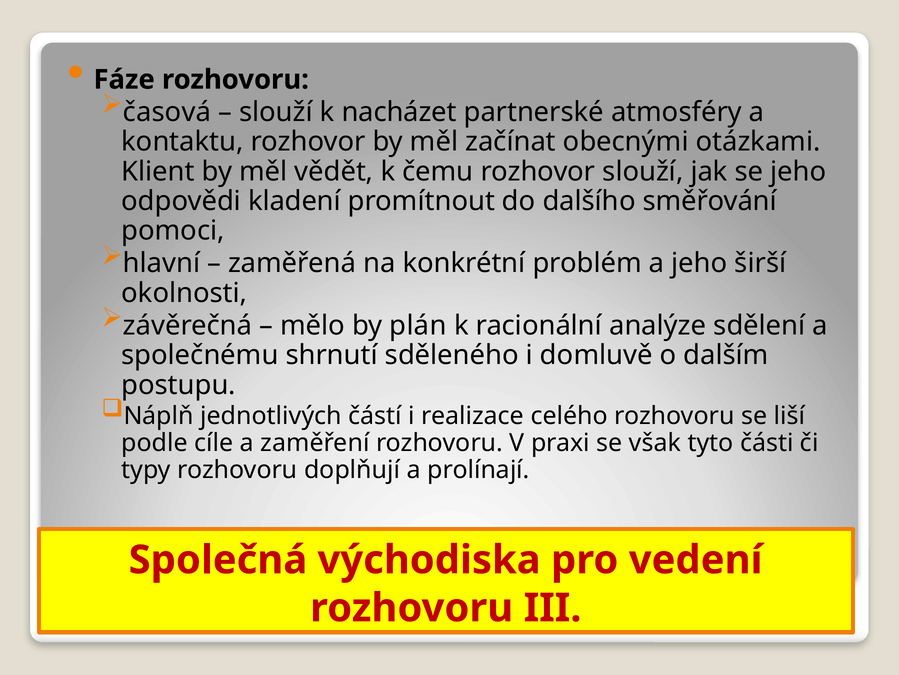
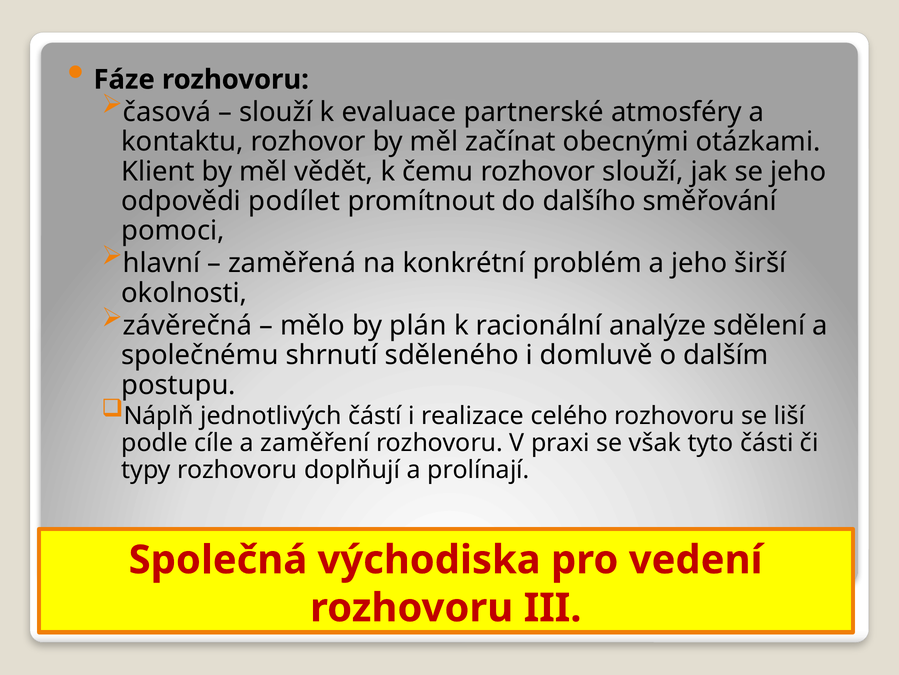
nacházet: nacházet -> evaluace (399, 112)
kladení: kladení -> podílet (294, 201)
